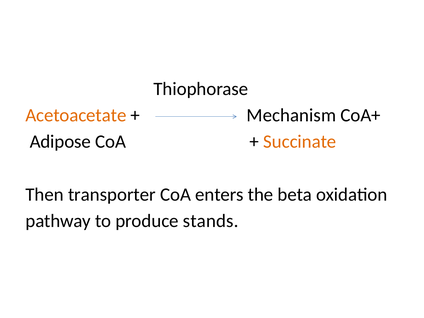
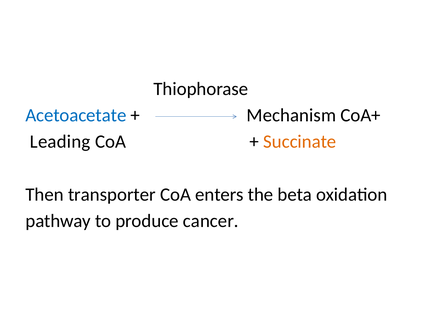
Acetoacetate colour: orange -> blue (76, 115)
Adipose: Adipose -> Leading (60, 142)
stands: stands -> cancer (211, 221)
